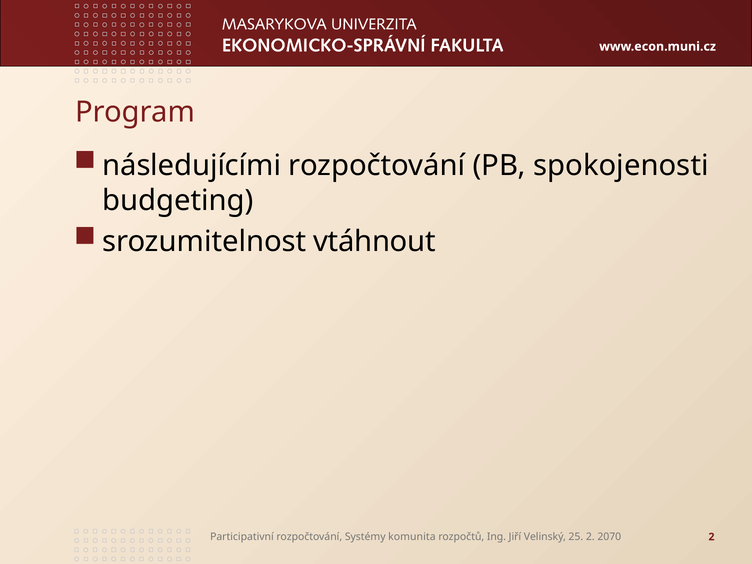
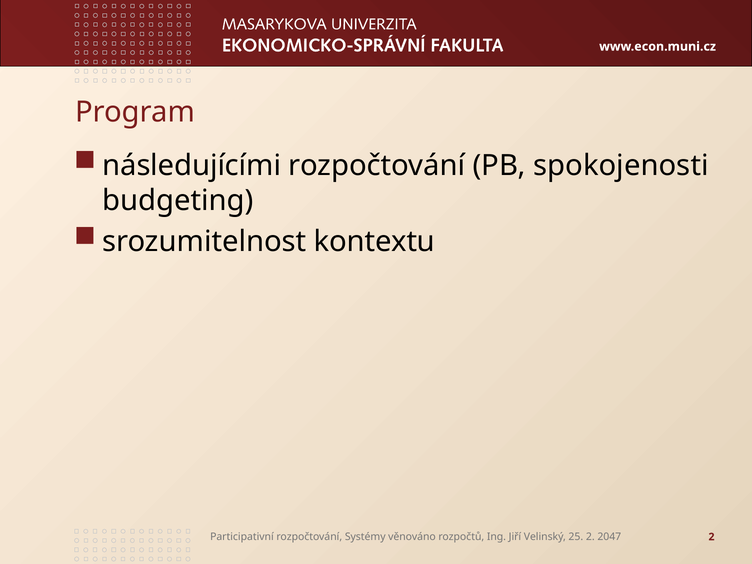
vtáhnout: vtáhnout -> kontextu (375, 242)
komunita: komunita -> věnováno (412, 537)
2070: 2070 -> 2047 (609, 537)
